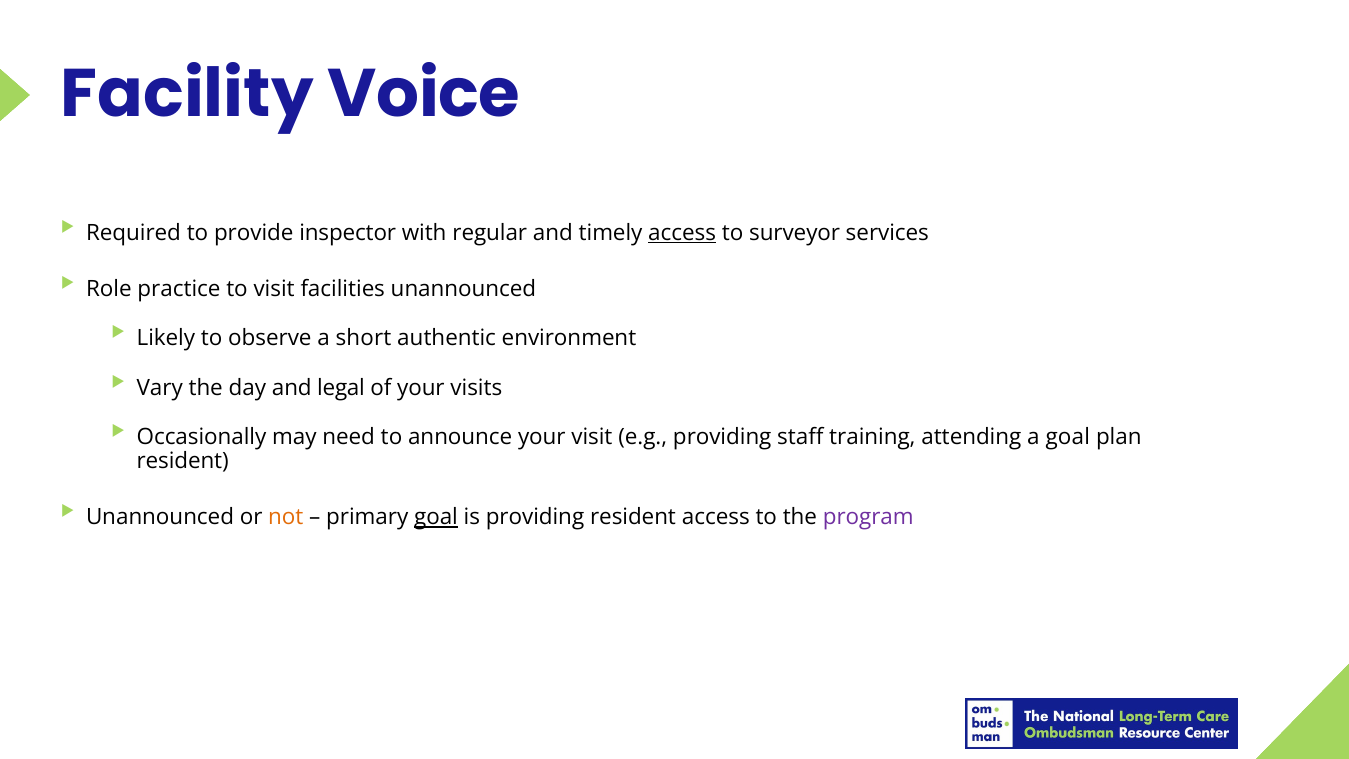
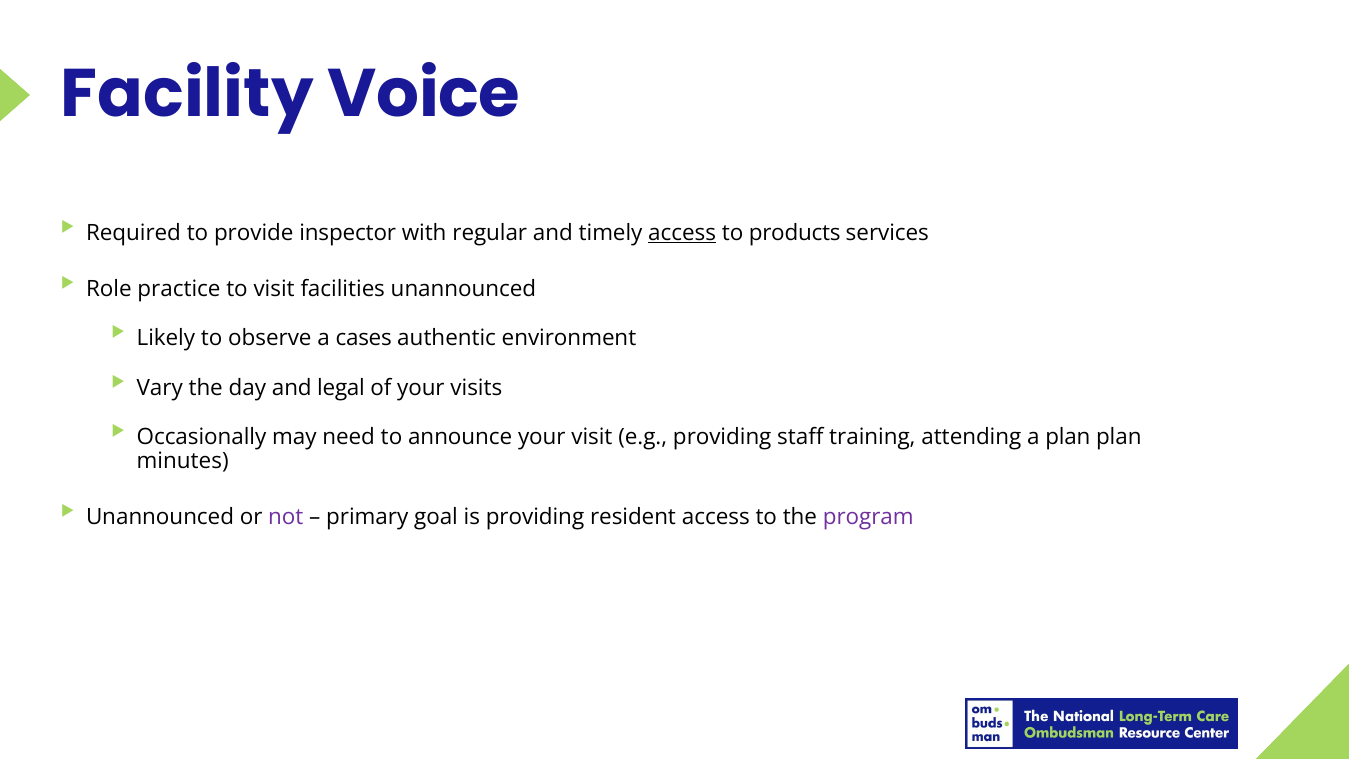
surveyor: surveyor -> products (795, 233)
short: short -> cases (364, 338)
a goal: goal -> plan (1068, 437)
resident: resident -> minutes (183, 461)
not colour: orange -> purple (286, 517)
goal underline: present -> none (436, 517)
